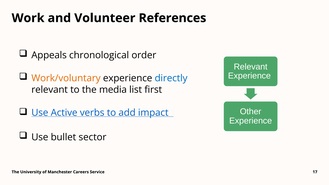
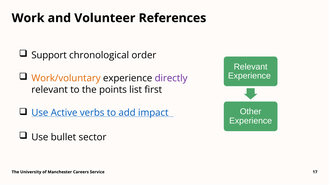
Appeals: Appeals -> Support (49, 55)
directly colour: blue -> purple (171, 78)
media: media -> points (113, 90)
